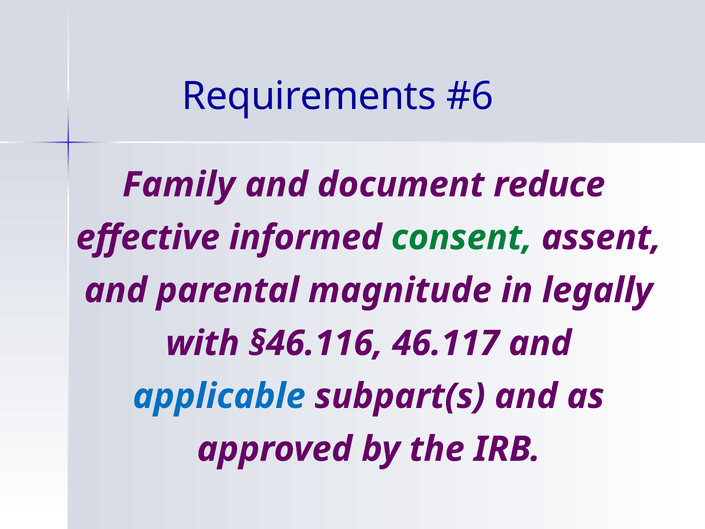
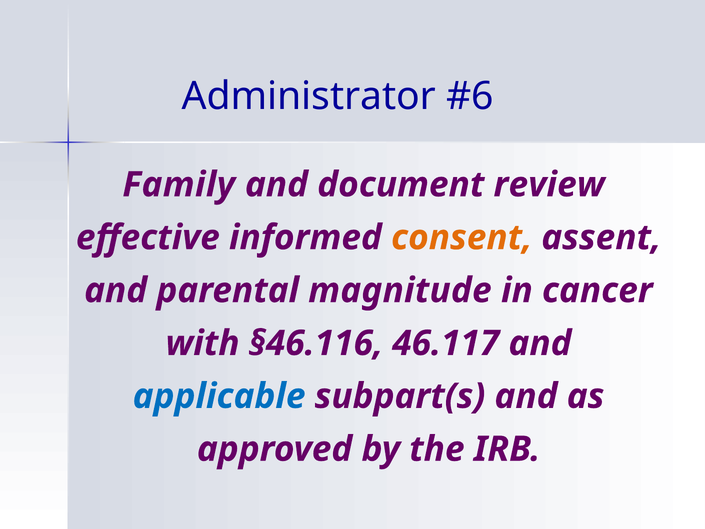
Requirements: Requirements -> Administrator (309, 96)
reduce: reduce -> review (549, 185)
consent colour: green -> orange (462, 237)
legally: legally -> cancer (597, 290)
